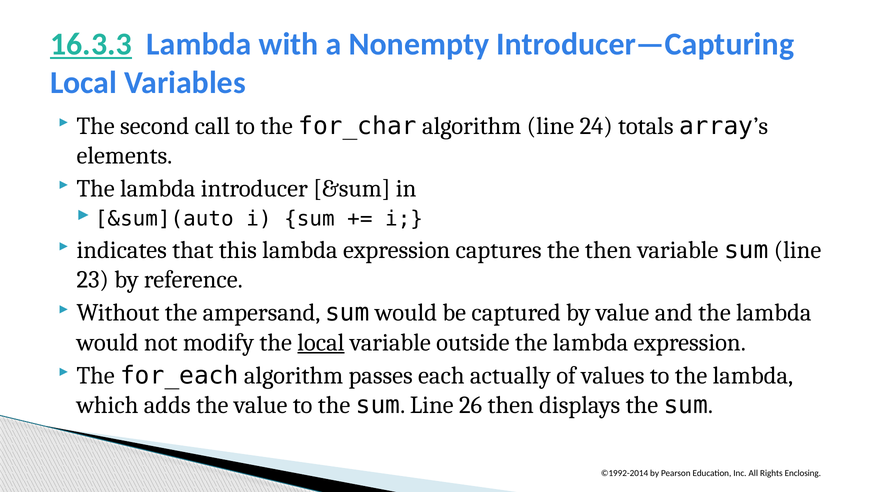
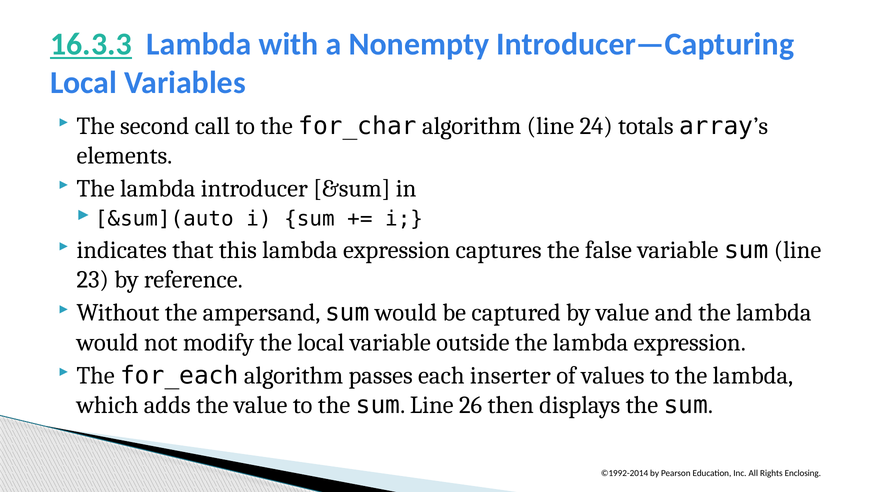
the then: then -> false (608, 250)
local underline: present -> none (321, 343)
actually: actually -> inserter (510, 376)
